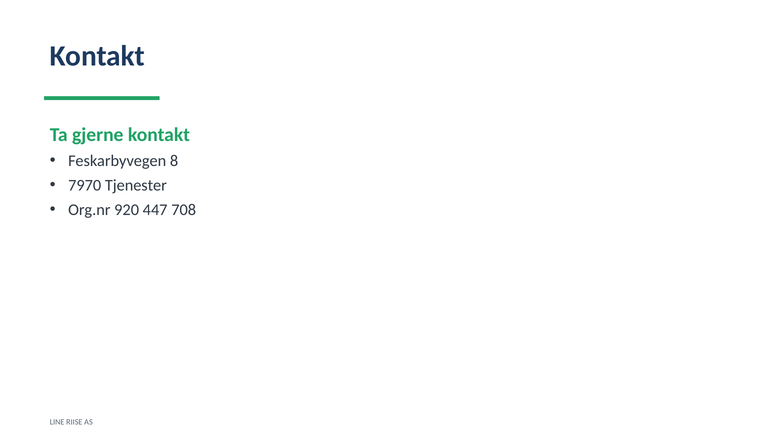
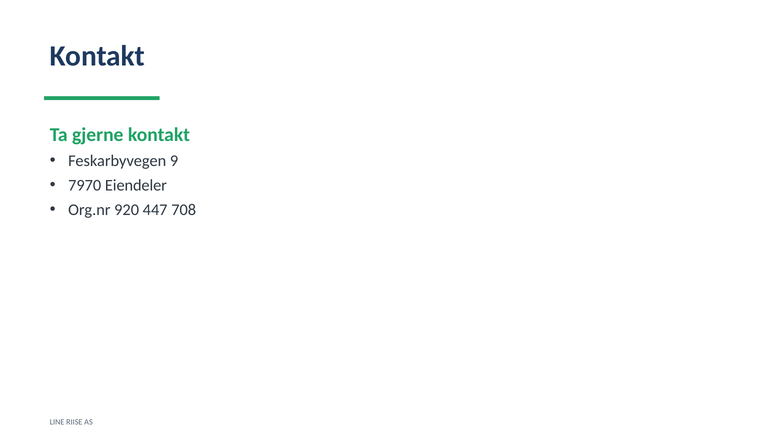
8: 8 -> 9 (174, 161)
Tjenester: Tjenester -> Eiendeler (136, 185)
